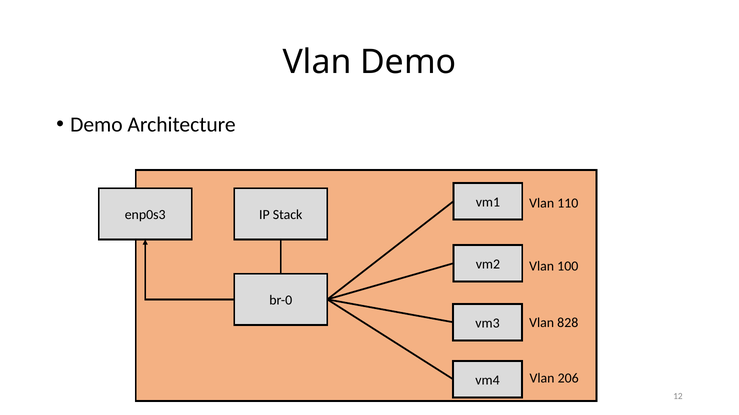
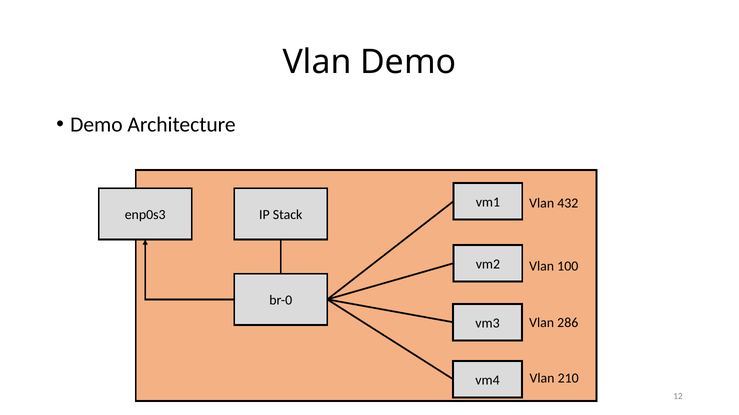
110: 110 -> 432 (568, 203)
828: 828 -> 286 (568, 323)
206: 206 -> 210 (568, 379)
